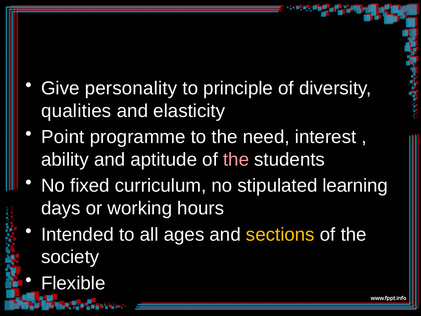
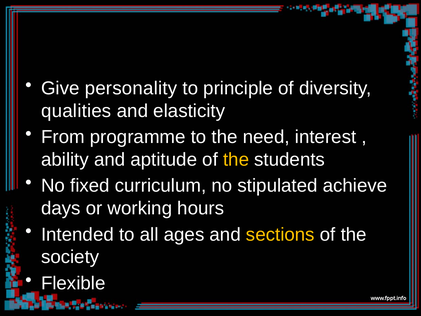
Point: Point -> From (63, 137)
the colour: pink -> yellow (236, 159)
learning: learning -> achieve (355, 186)
